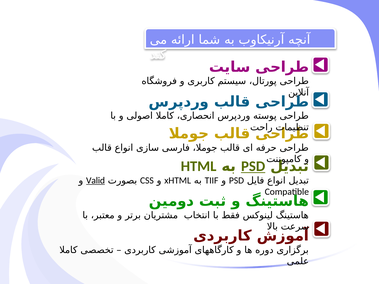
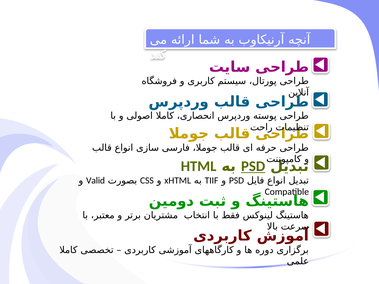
Valid underline: present -> none (96, 181)
